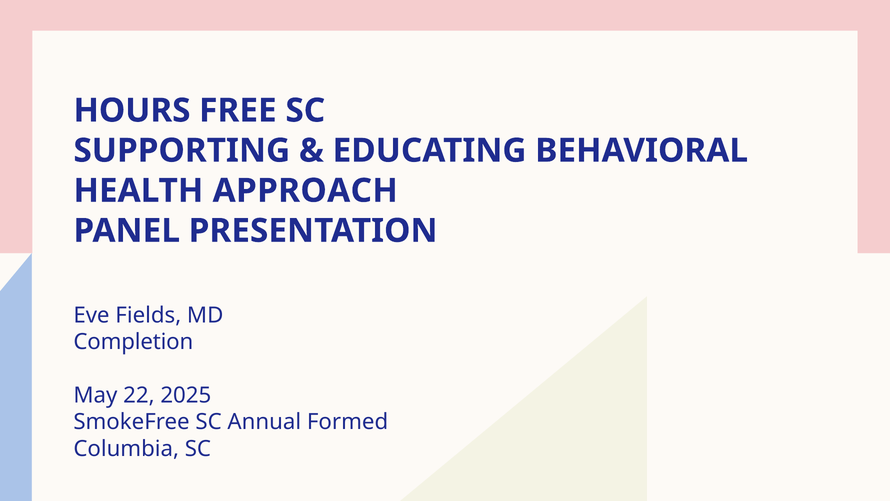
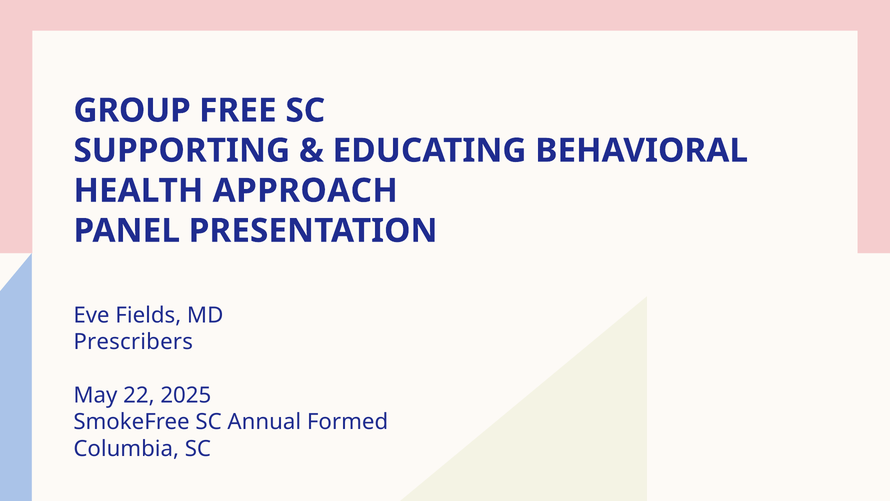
HOURS: HOURS -> GROUP (132, 111)
Completion: Completion -> Prescribers (133, 342)
